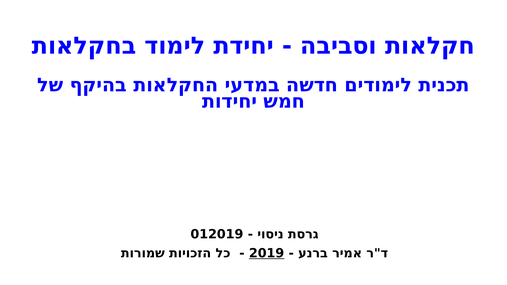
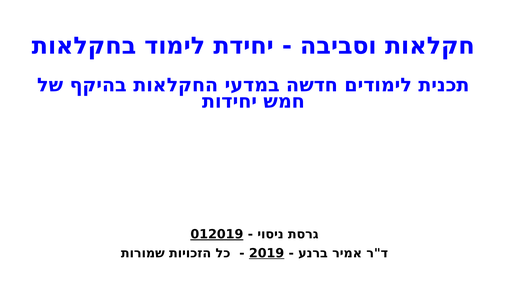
012019 underline: none -> present (217, 235)
